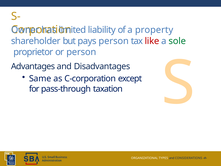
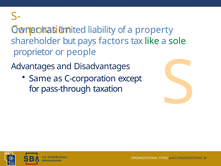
pays person: person -> factors (114, 41)
like colour: red -> green (152, 41)
or person: person -> people (81, 52)
